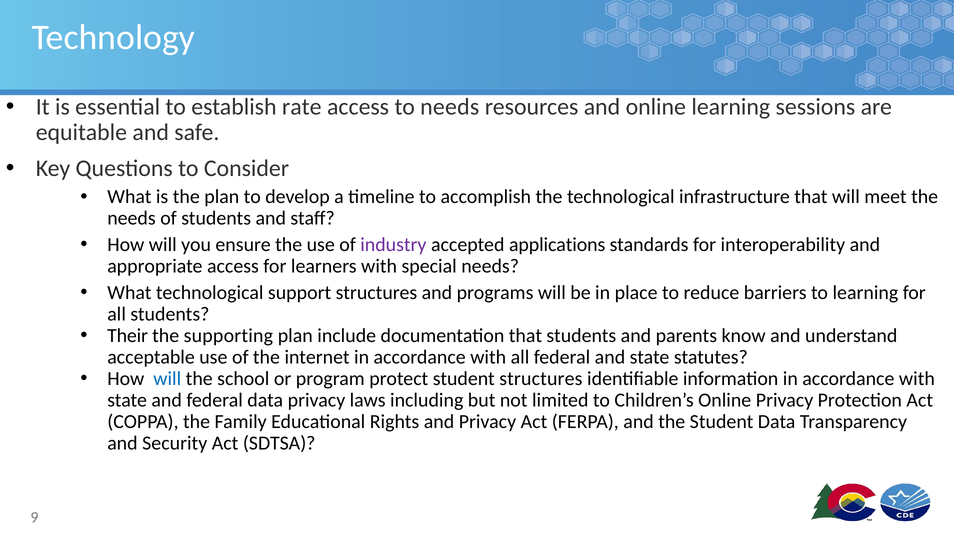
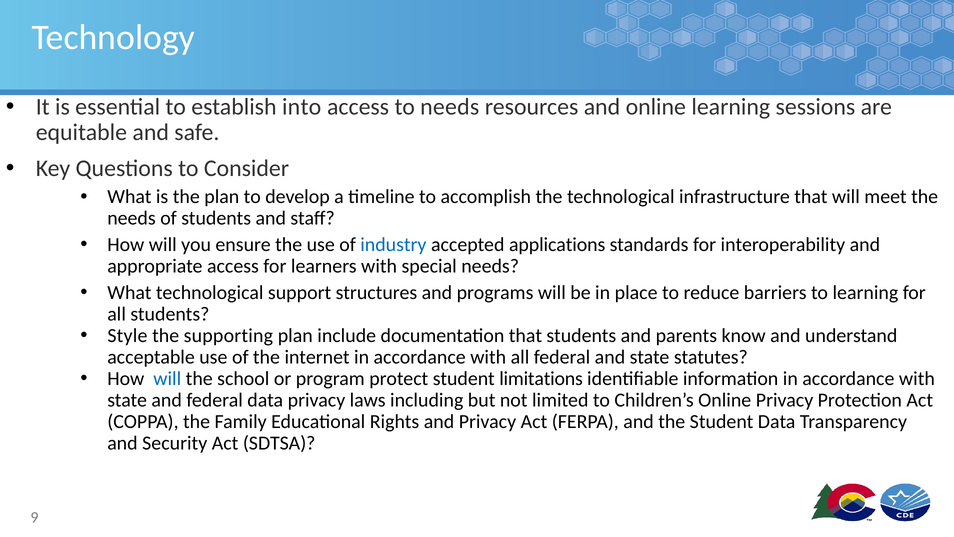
rate: rate -> into (302, 107)
industry colour: purple -> blue (393, 245)
Their: Their -> Style (127, 335)
student structures: structures -> limitations (541, 378)
